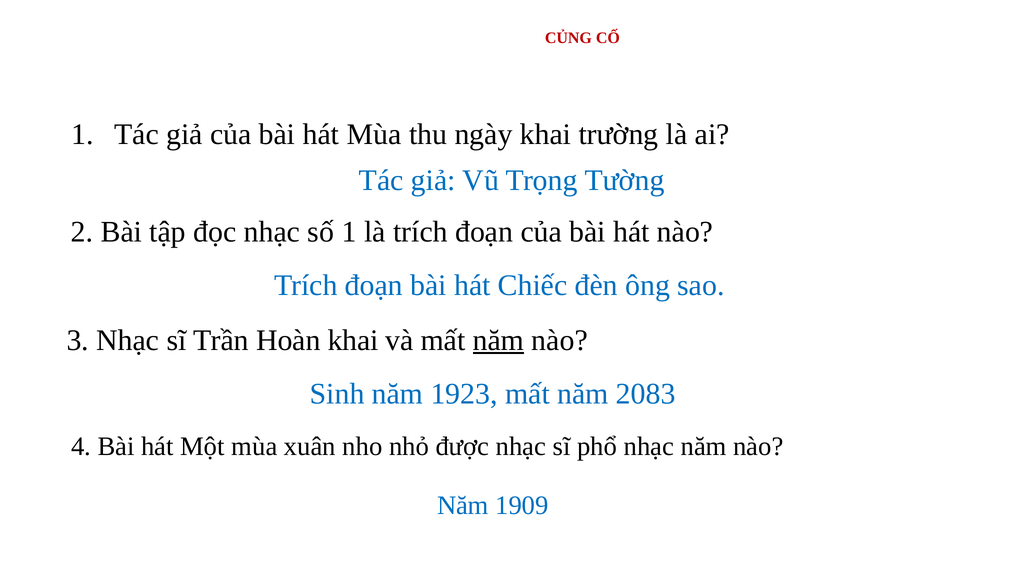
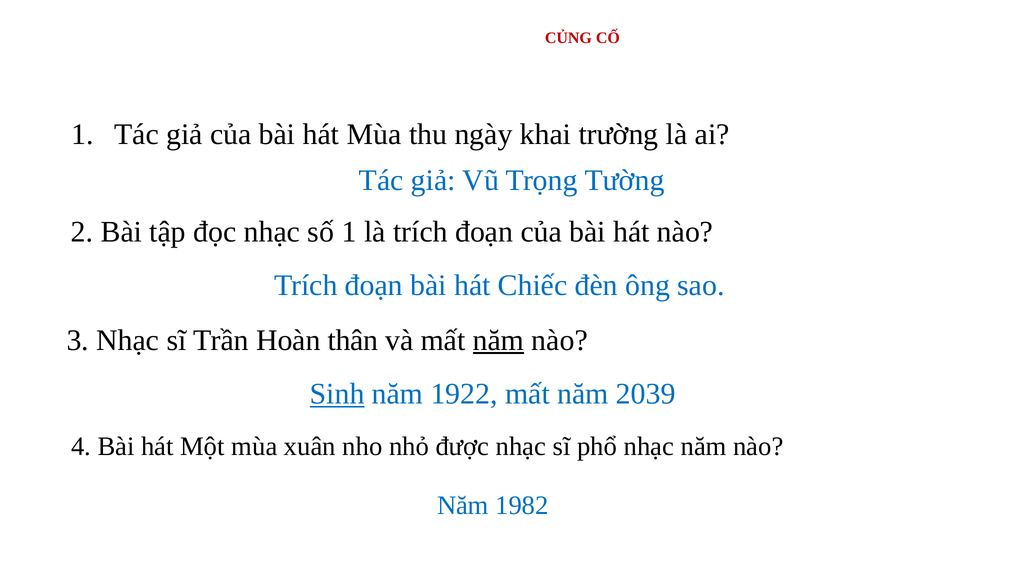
Hoàn khai: khai -> thân (353, 340)
Sinh underline: none -> present (337, 394)
1923: 1923 -> 1922 (464, 394)
2083: 2083 -> 2039 (646, 394)
1909: 1909 -> 1982 (522, 505)
